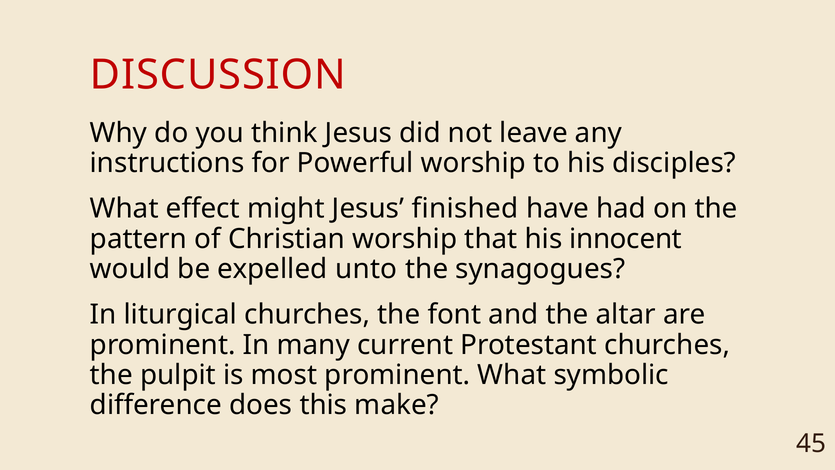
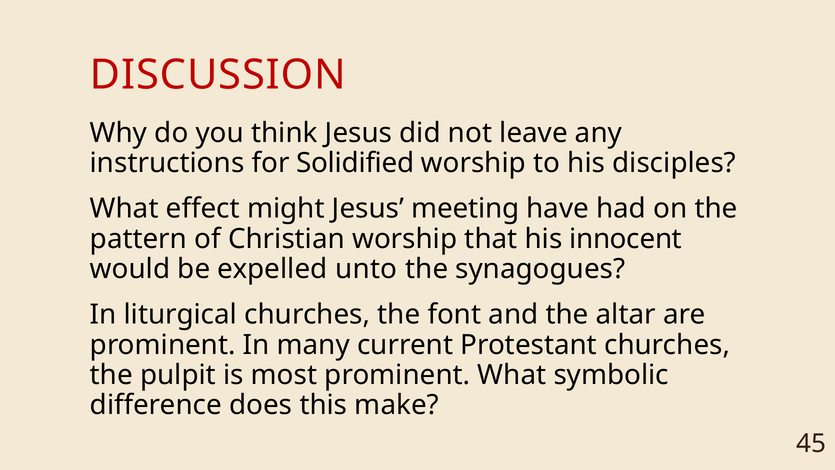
Powerful: Powerful -> Solidified (355, 163)
finished: finished -> meeting (465, 209)
